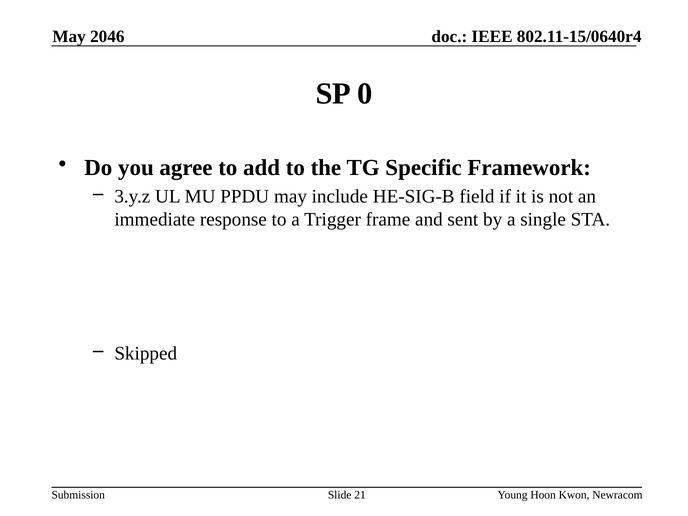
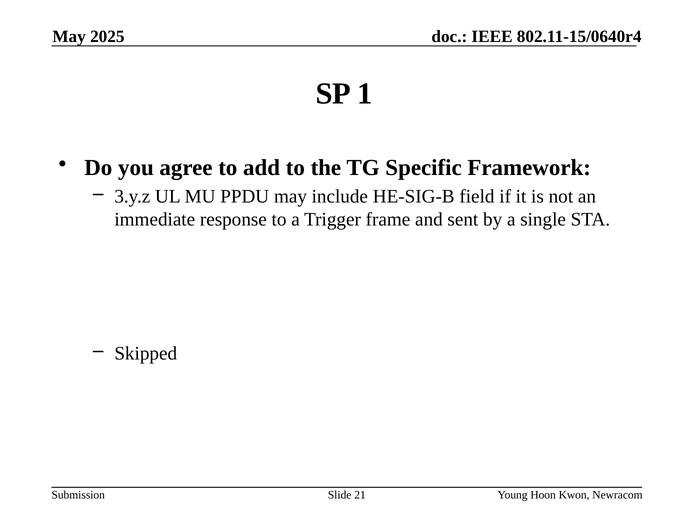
2046: 2046 -> 2025 (107, 37)
0: 0 -> 1 (365, 94)
